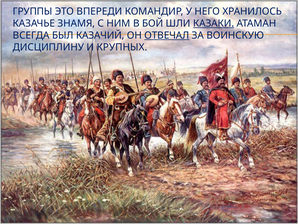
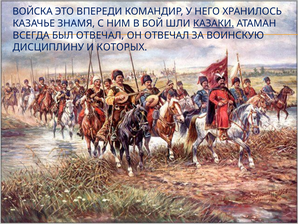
ГРУППЫ: ГРУППЫ -> ВОЙСКА (33, 11)
БЫЛ КАЗАЧИЙ: КАЗАЧИЙ -> ОТВЕЧАЛ (100, 35)
ОТВЕЧАЛ underline: present -> none (167, 35)
КРУПНЫХ: КРУПНЫХ -> КОТОРЫХ (122, 47)
